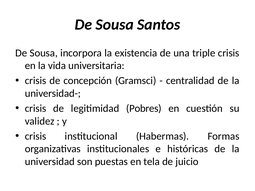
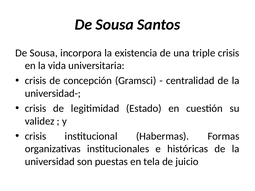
Pobres: Pobres -> Estado (144, 109)
